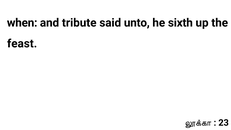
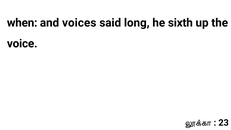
tribute: tribute -> voices (79, 23)
unto: unto -> long (137, 23)
feast: feast -> voice (22, 44)
